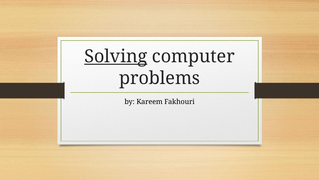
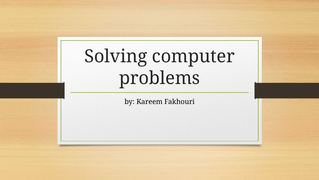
Solving underline: present -> none (116, 56)
